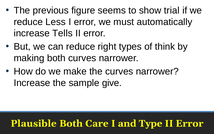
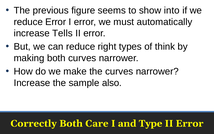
trial: trial -> into (172, 10)
reduce Less: Less -> Error (56, 22)
give: give -> also (112, 83)
Plausible: Plausible -> Correctly (34, 123)
